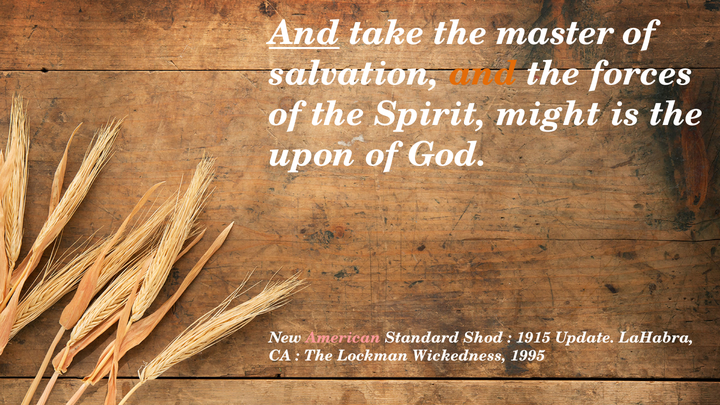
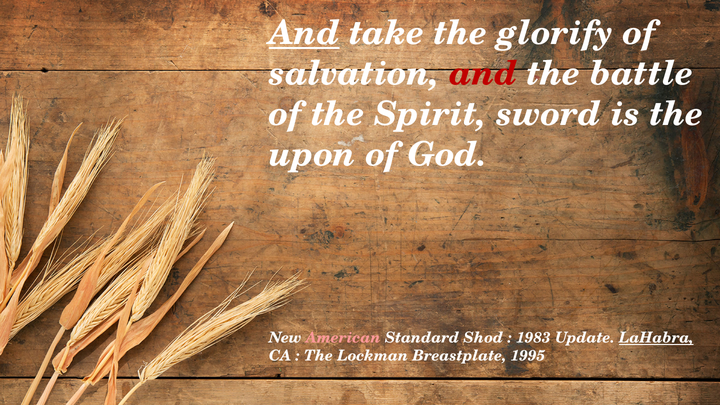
master: master -> glorify (555, 33)
and colour: orange -> red (483, 74)
forces: forces -> battle (642, 74)
might: might -> sword (548, 114)
1915: 1915 -> 1983 (533, 338)
LaHabra underline: none -> present (656, 338)
Wickedness: Wickedness -> Breastplate (460, 356)
